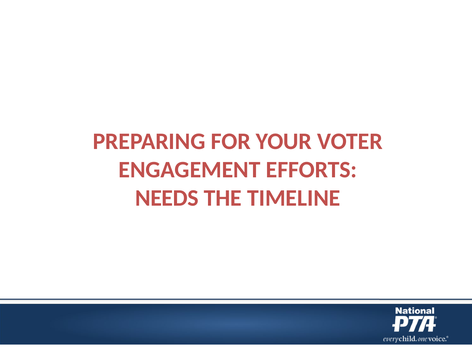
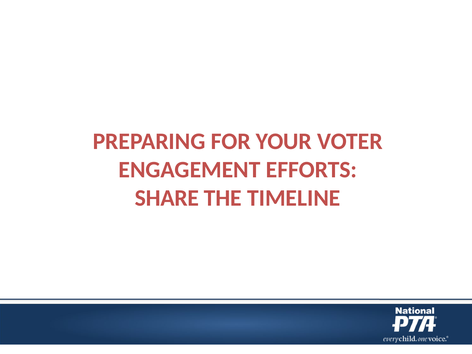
NEEDS: NEEDS -> SHARE (167, 198)
